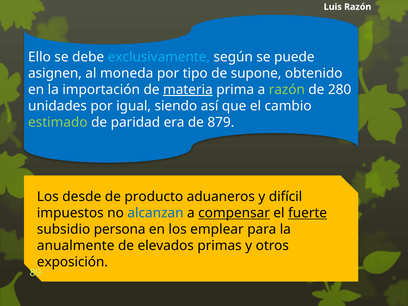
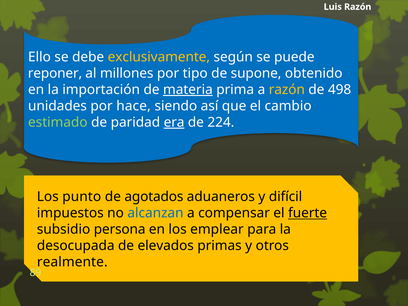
exclusivamente colour: light blue -> yellow (159, 57)
asignen: asignen -> reponer (55, 73)
moneda: moneda -> millones (127, 73)
razón colour: light green -> yellow (287, 90)
280: 280 -> 498 (340, 90)
igual: igual -> hace (134, 106)
era underline: none -> present (174, 122)
879: 879 -> 224 (221, 122)
desde: desde -> punto (82, 197)
producto: producto -> agotados (154, 197)
compensar underline: present -> none (234, 213)
anualmente: anualmente -> desocupada (76, 246)
exposición: exposición -> realmente (72, 262)
